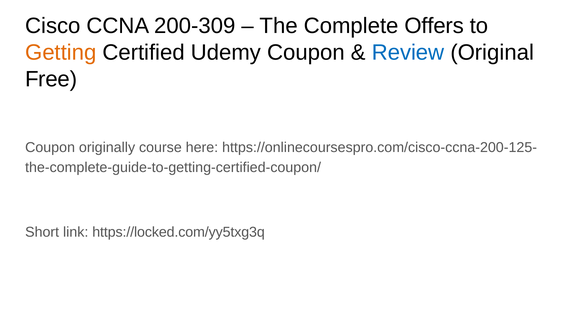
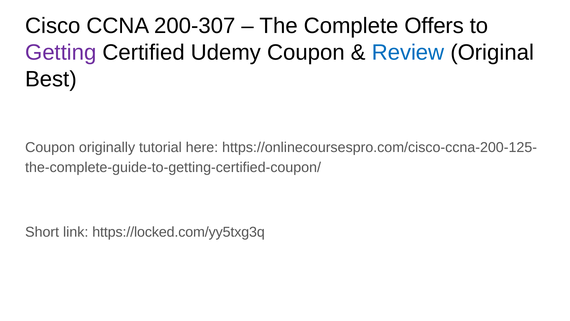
200-309: 200-309 -> 200-307 (195, 26)
Getting colour: orange -> purple (61, 52)
Free: Free -> Best (51, 79)
course: course -> tutorial (160, 147)
